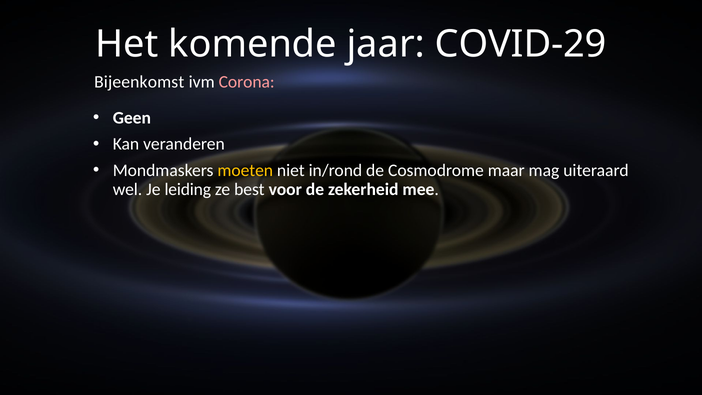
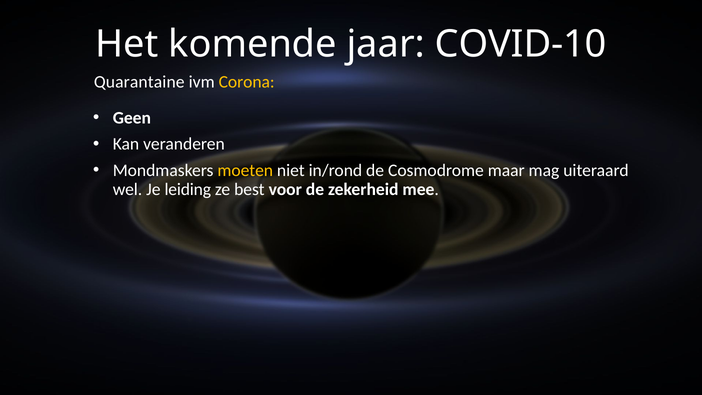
COVID-29: COVID-29 -> COVID-10 (521, 44)
Bijeenkomst: Bijeenkomst -> Quarantaine (139, 82)
Corona colour: pink -> yellow (247, 82)
